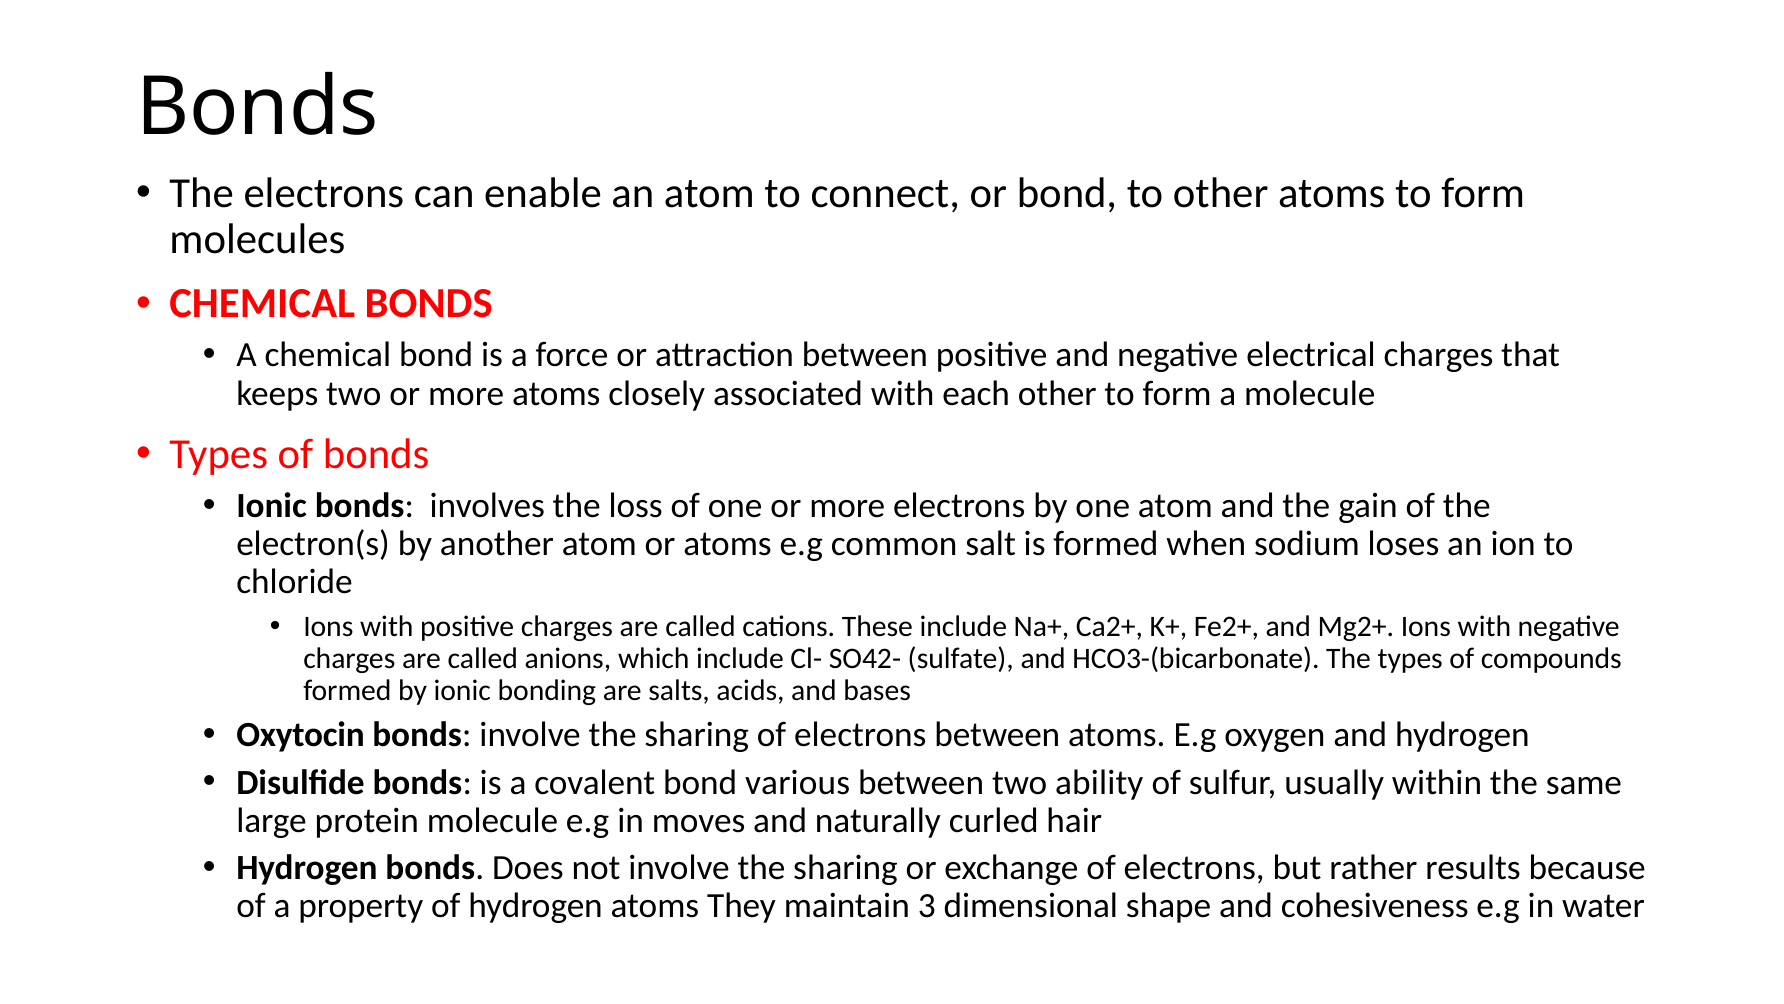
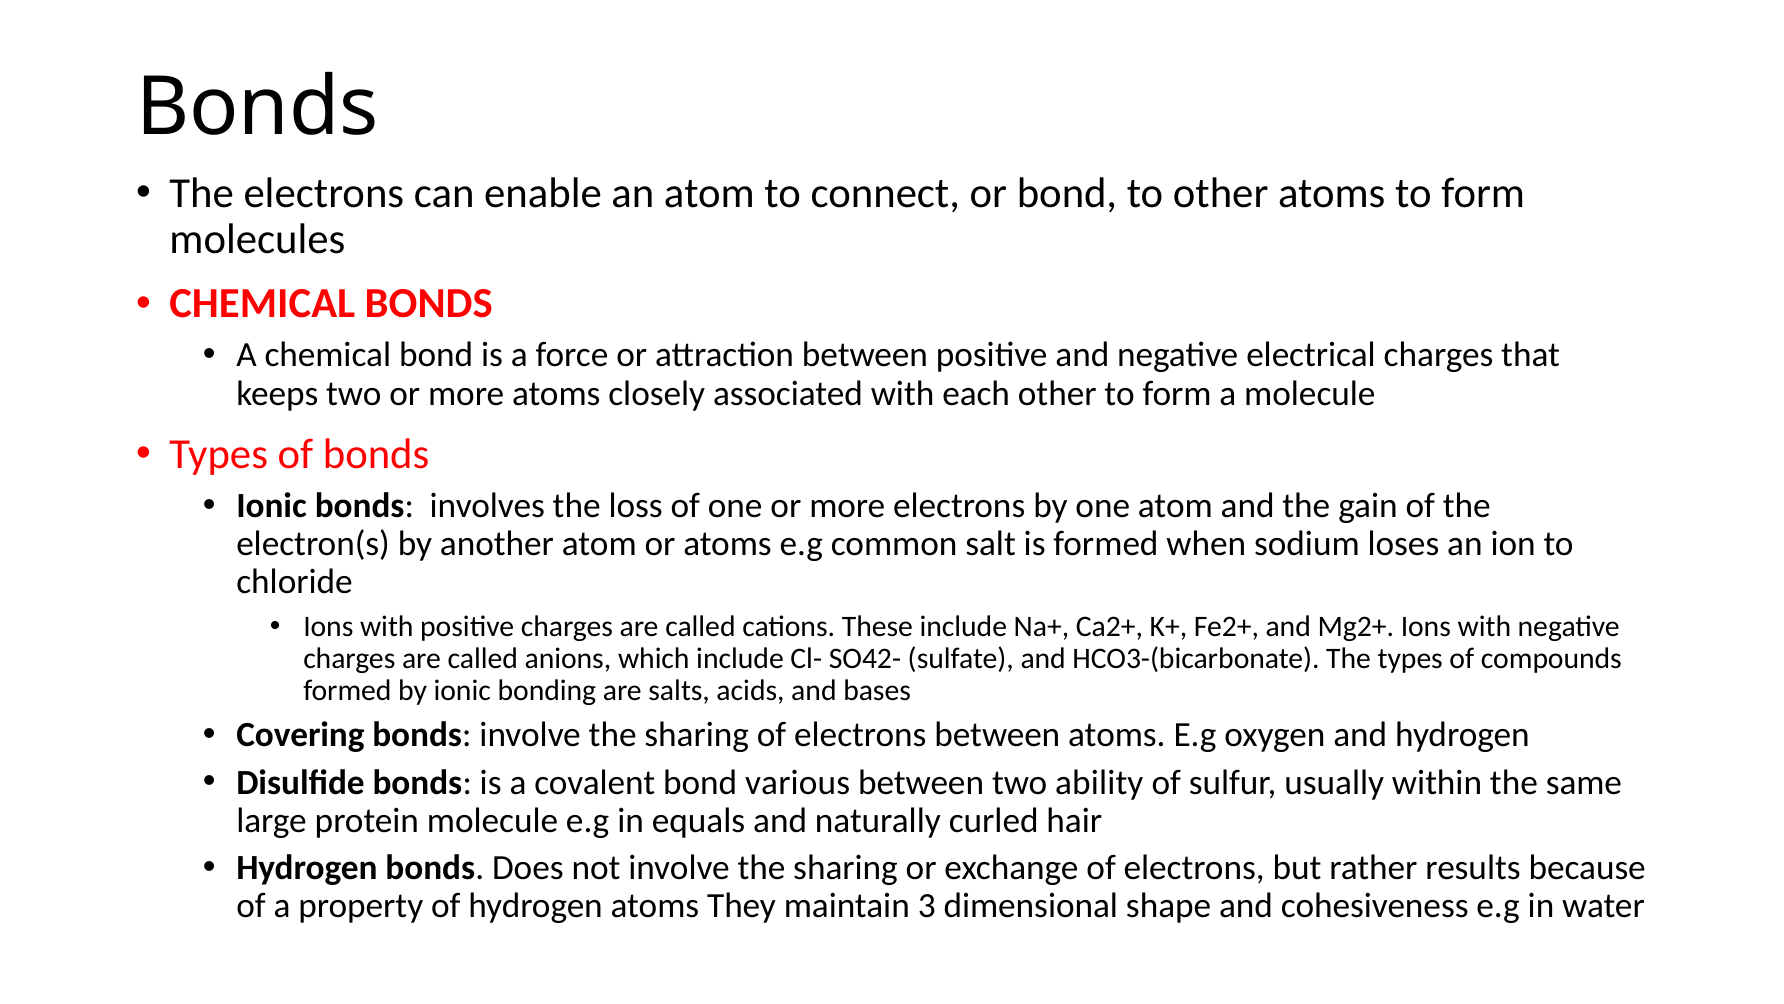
Oxytocin: Oxytocin -> Covering (300, 735)
moves: moves -> equals (699, 820)
